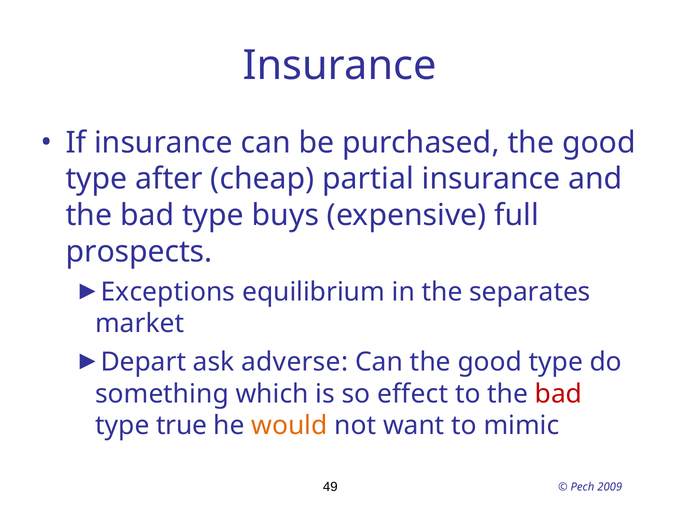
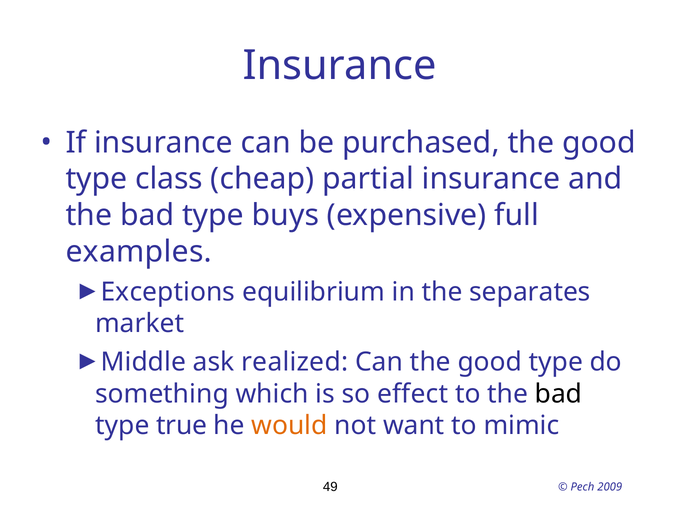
after: after -> class (169, 179)
prospects: prospects -> examples (139, 252)
Depart: Depart -> Middle (143, 362)
adverse: adverse -> realized (295, 362)
bad colour: red -> black (559, 394)
